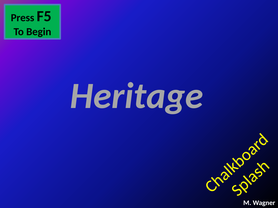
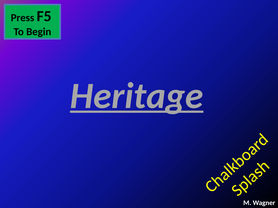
Heritage underline: none -> present (137, 96)
